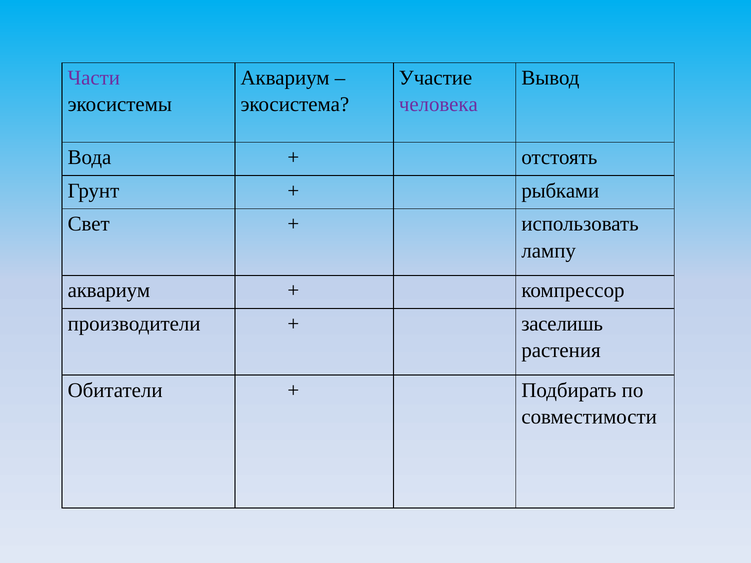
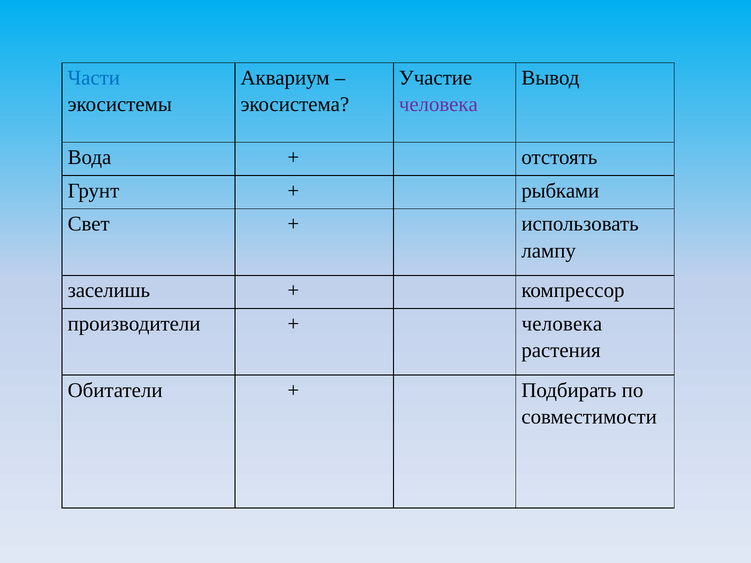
Части colour: purple -> blue (94, 78)
аквариум: аквариум -> заселишь (109, 291)
заселишь: заселишь -> человека (562, 324)
